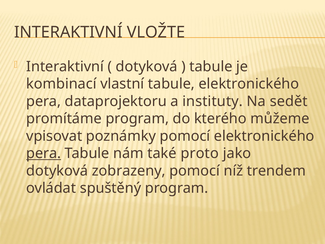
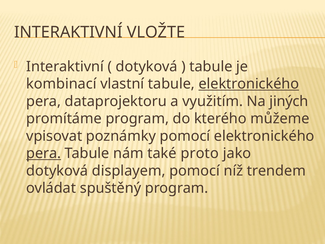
elektronického underline: none -> present (249, 84)
instituty: instituty -> využitím (213, 101)
sedět: sedět -> jiných (289, 101)
zobrazeny: zobrazeny -> displayem (129, 171)
